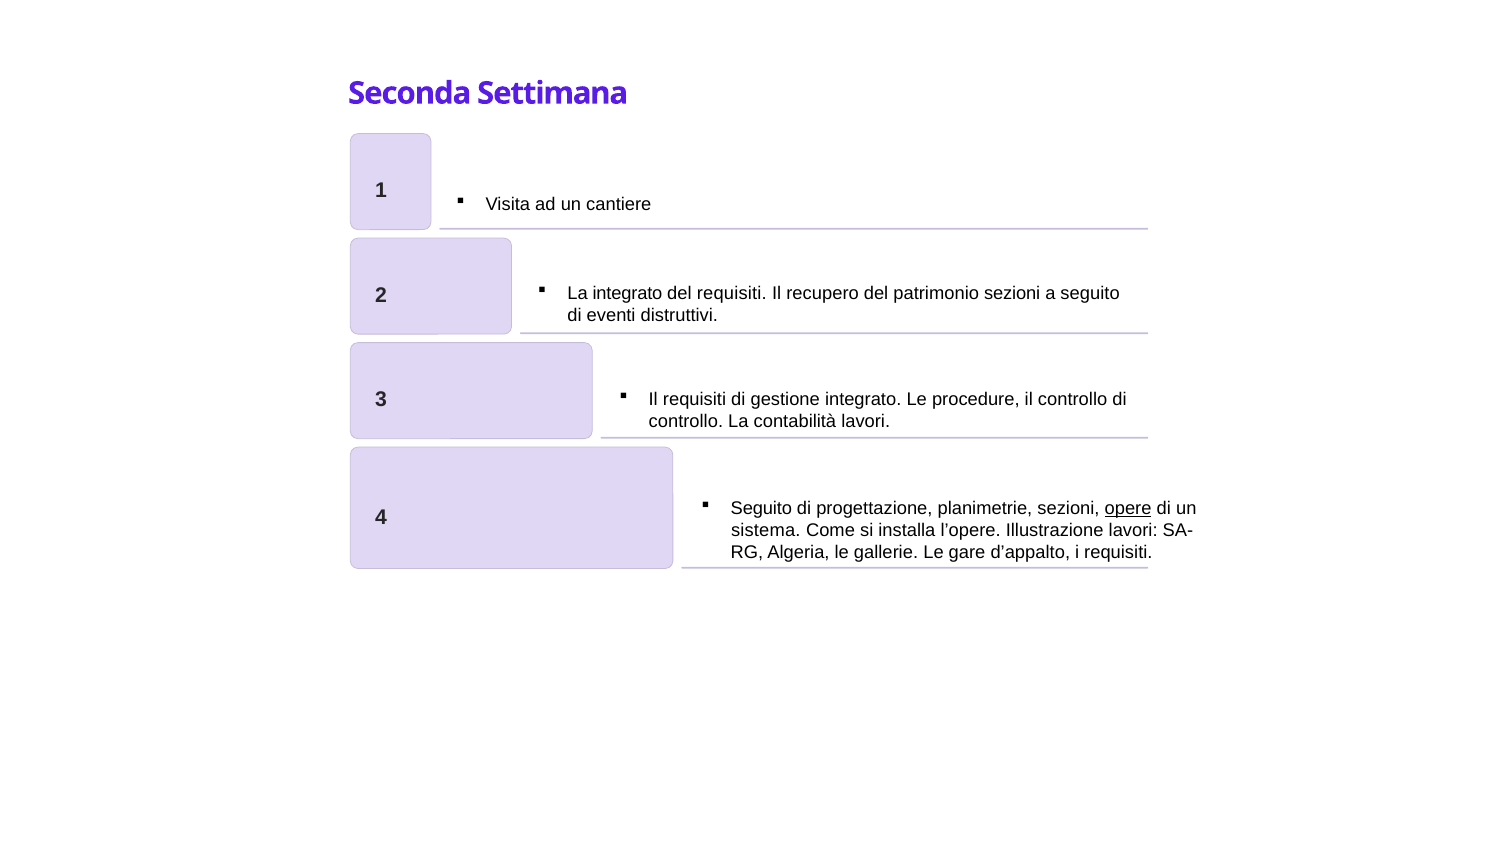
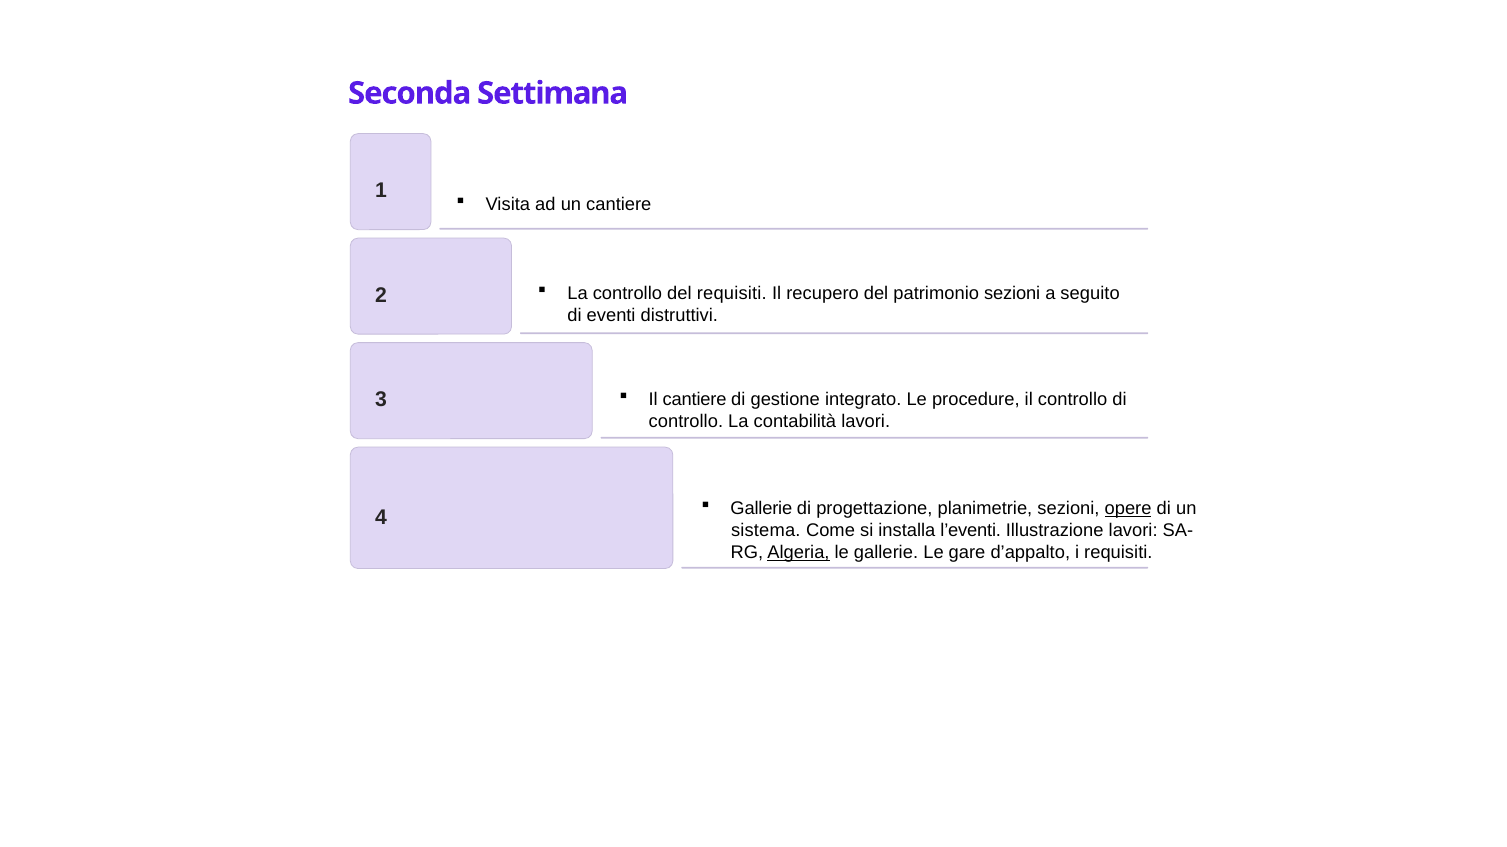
La integrato: integrato -> controllo (627, 294)
Il requisiti: requisiti -> cantiere (695, 400)
Seguito: Seguito -> Gallerie (761, 509)
l’opere: l’opere -> l’eventi (971, 531)
Algeria underline: none -> present (798, 553)
